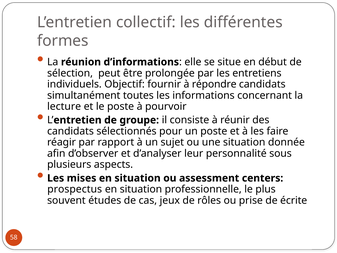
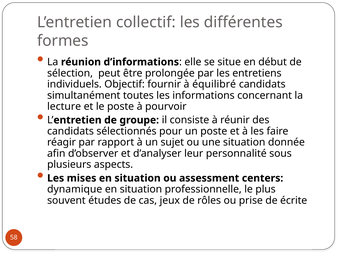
répondre: répondre -> équilibré (214, 84)
prospectus: prospectus -> dynamique (75, 189)
